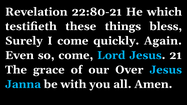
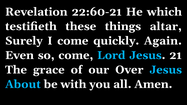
22:80-21: 22:80-21 -> 22:60-21 (97, 12)
bless: bless -> altar (166, 26)
Janna: Janna -> About (23, 84)
